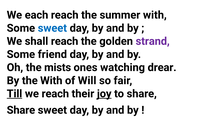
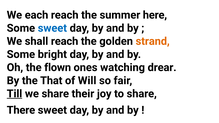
summer with: with -> here (155, 15)
strand colour: purple -> orange (153, 41)
friend: friend -> bright (52, 54)
mists: mists -> flown (58, 68)
the With: With -> That (51, 81)
we reach: reach -> share (55, 94)
joy underline: present -> none (104, 94)
Share: Share -> There (21, 110)
